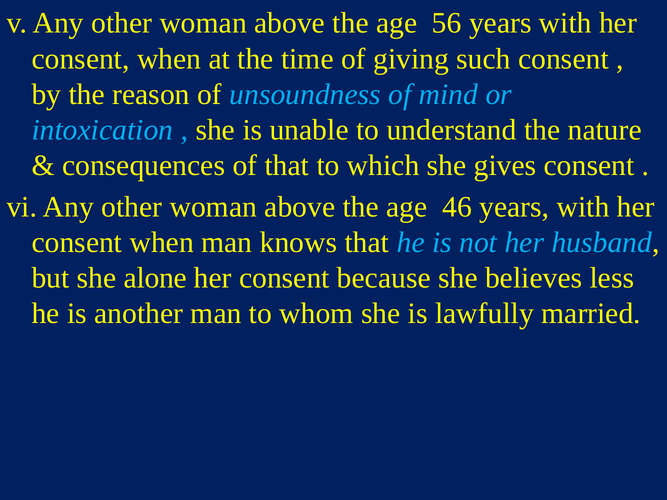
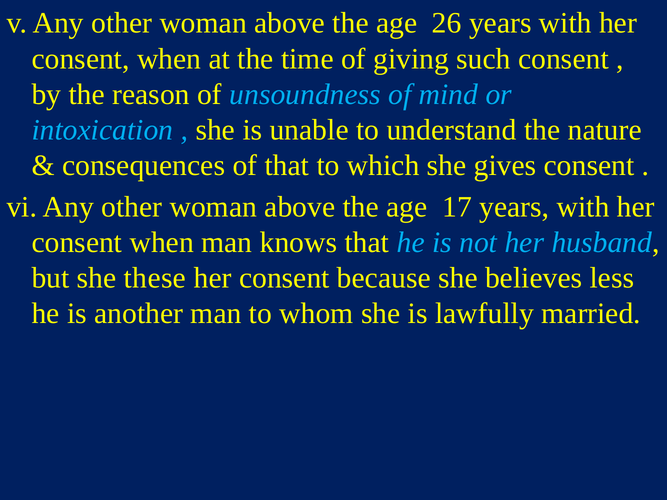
56: 56 -> 26 (447, 23)
46: 46 -> 17 (457, 207)
alone: alone -> these (155, 278)
